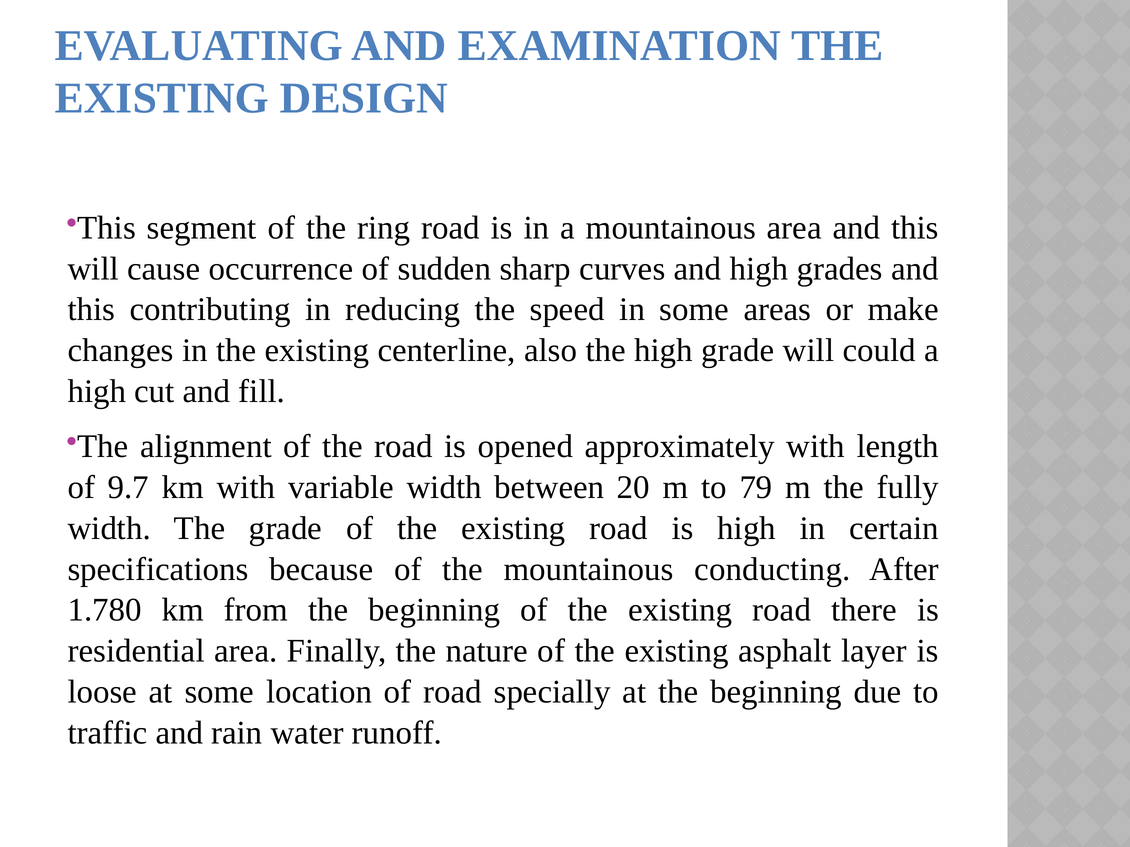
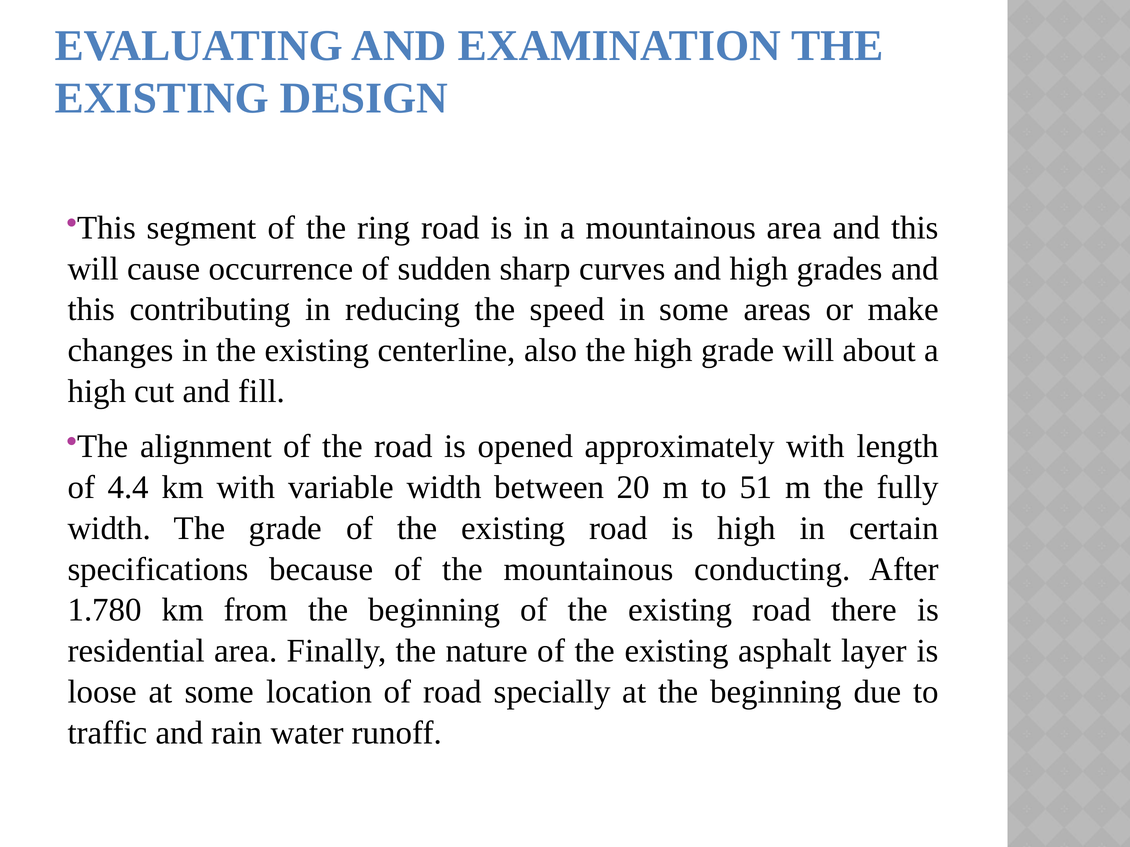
could: could -> about (879, 351)
9.7: 9.7 -> 4.4 (128, 488)
79: 79 -> 51 (756, 488)
